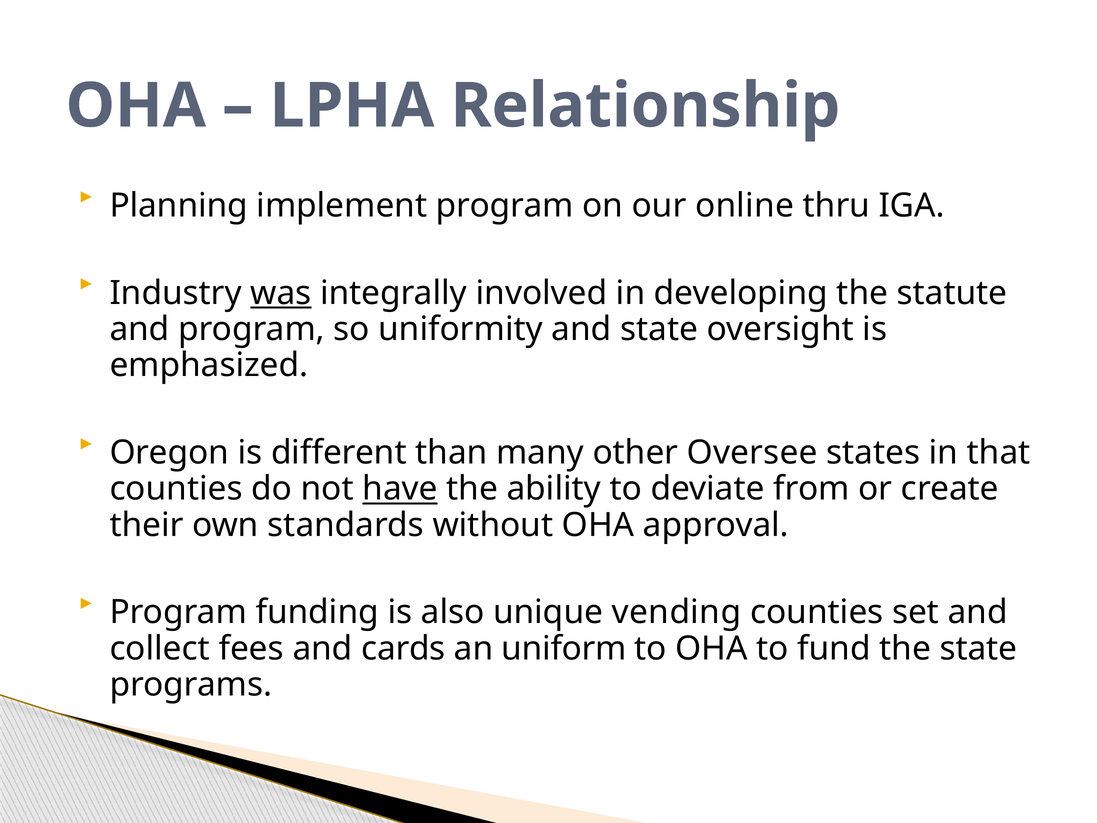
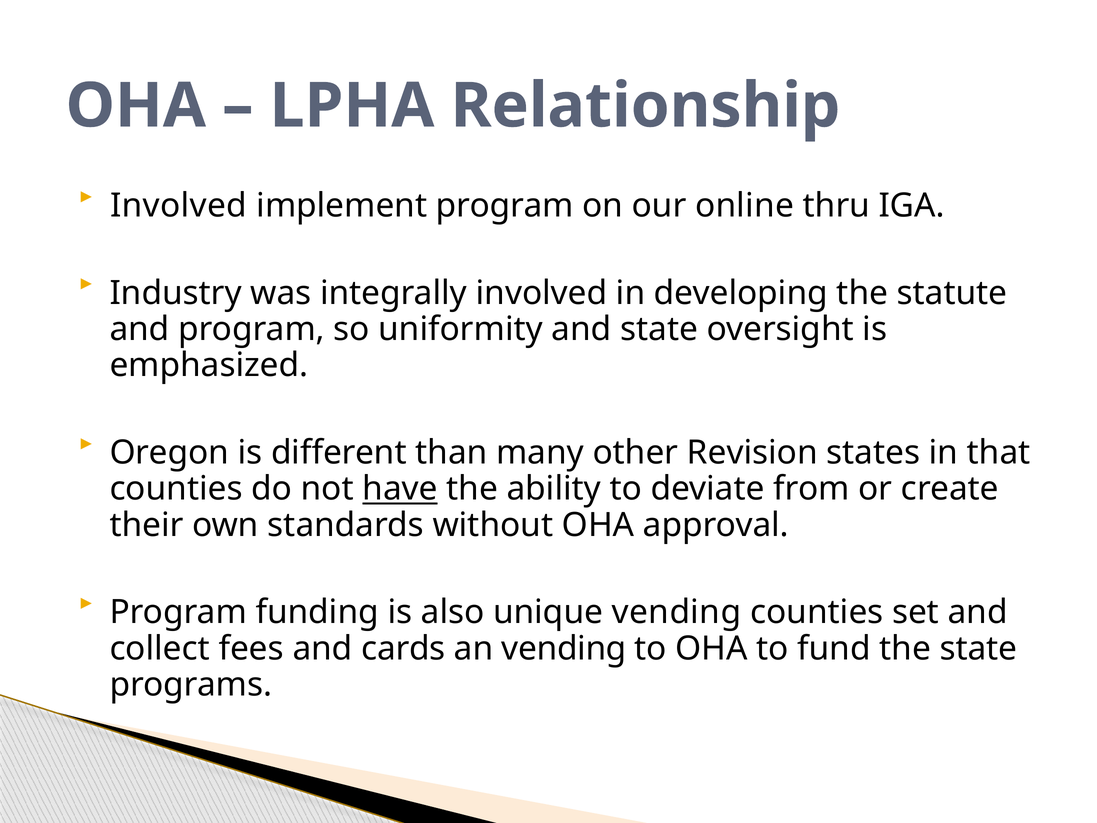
Planning: Planning -> Involved (179, 206)
was underline: present -> none (281, 293)
Oversee: Oversee -> Revision (752, 453)
an uniform: uniform -> vending (564, 648)
